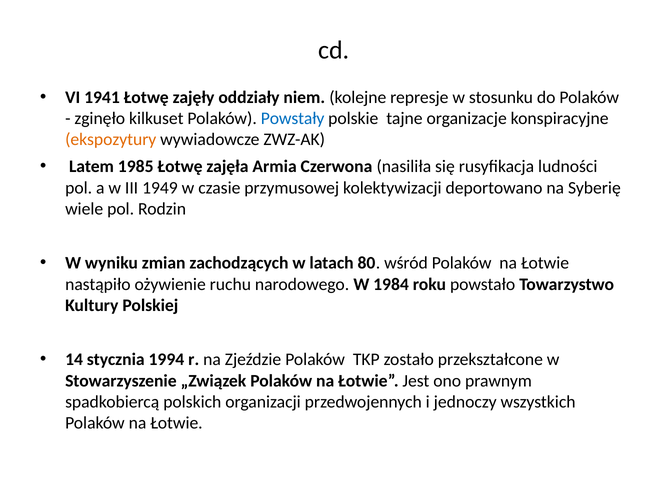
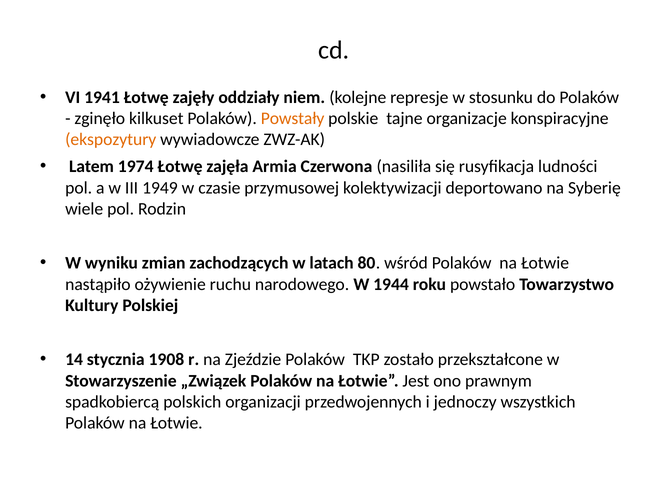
Powstały colour: blue -> orange (293, 118)
1985: 1985 -> 1974 (136, 167)
1984: 1984 -> 1944 (391, 284)
1994: 1994 -> 1908 (166, 360)
